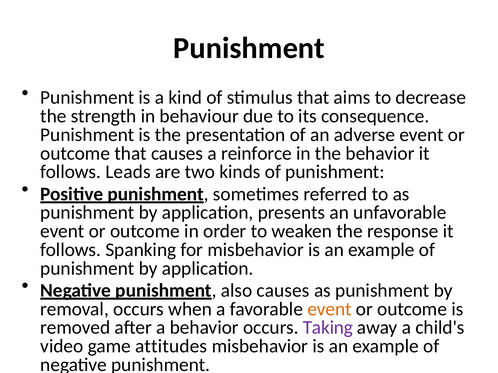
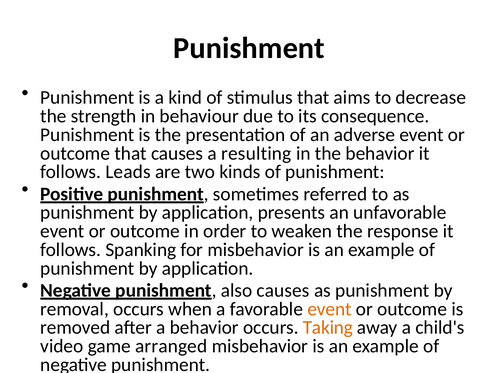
reinforce: reinforce -> resulting (256, 154)
Taking colour: purple -> orange (328, 328)
attitudes: attitudes -> arranged (171, 347)
